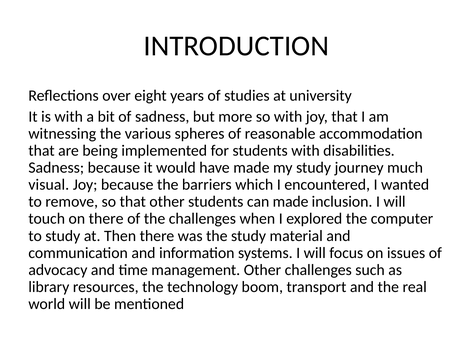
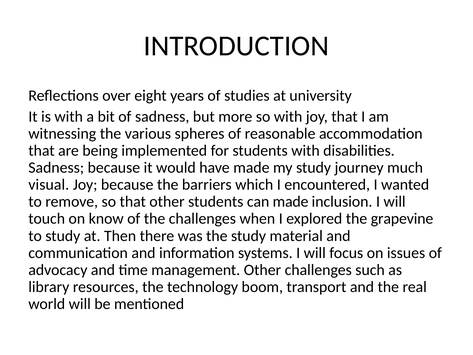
on there: there -> know (106, 219)
computer: computer -> grapevine (402, 219)
